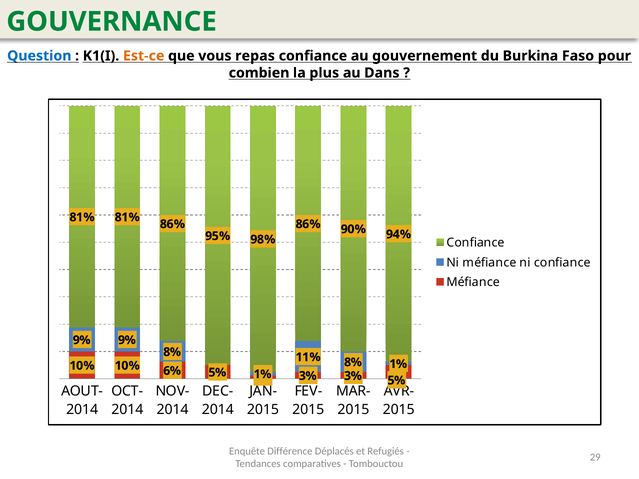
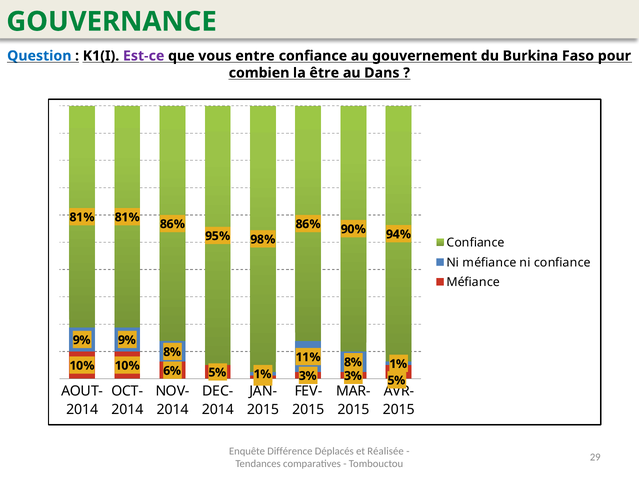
Est-ce colour: orange -> purple (144, 56)
repas: repas -> entre (255, 56)
plus: plus -> être (324, 73)
Refugiés: Refugiés -> Réalisée (386, 451)
